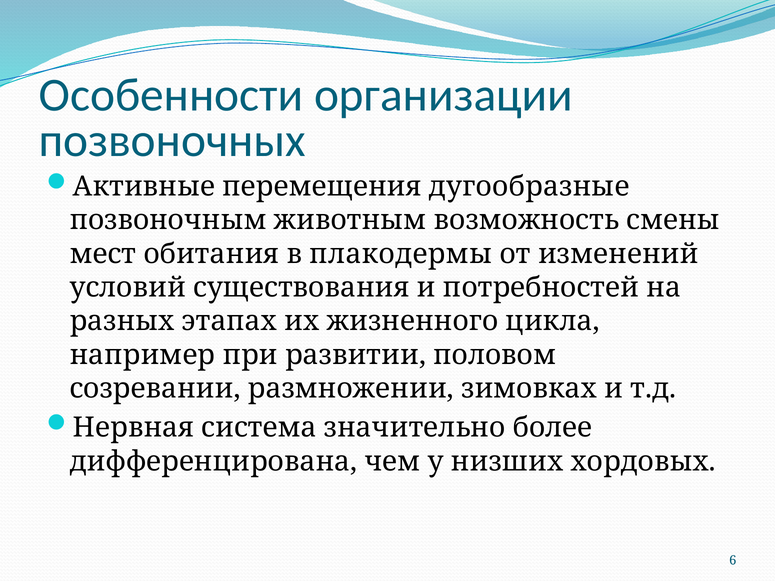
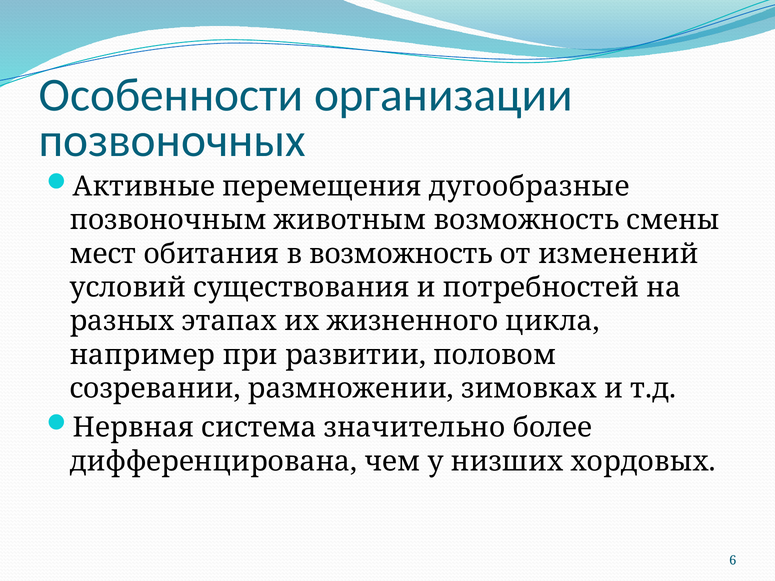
в плакодермы: плакодермы -> возможность (401, 254)
